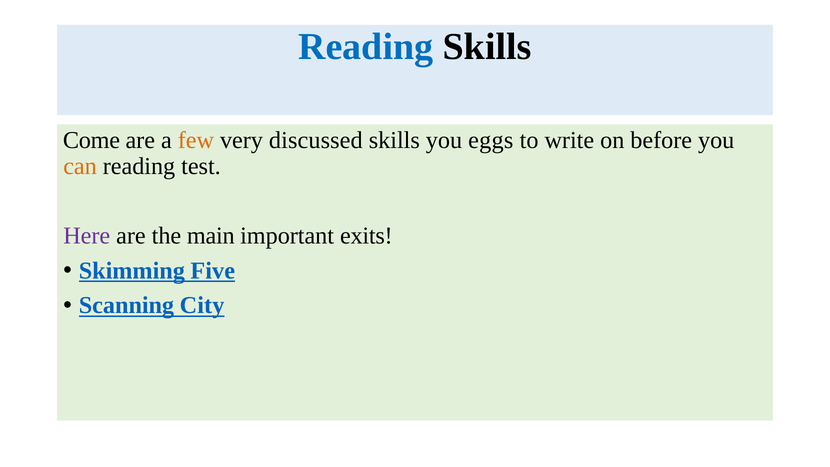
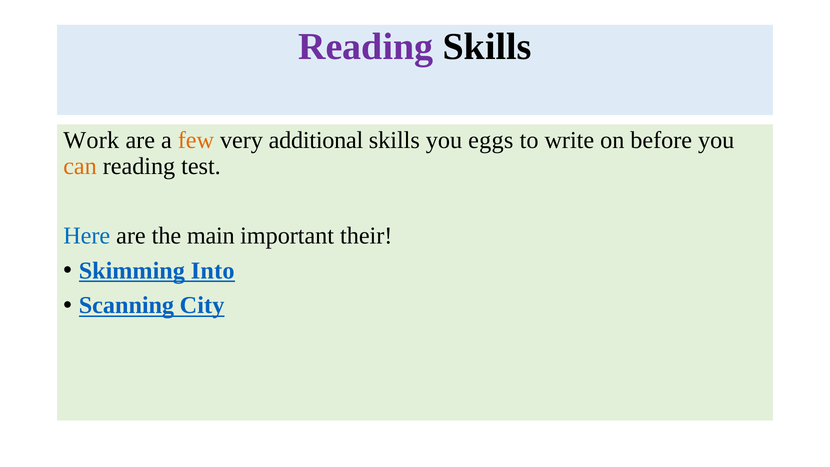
Reading colour: blue -> purple (366, 47)
Come: Come -> Work (91, 140)
discussed: discussed -> additional (316, 140)
Here colour: purple -> blue (87, 236)
exits: exits -> their (366, 236)
Five: Five -> Into (213, 271)
